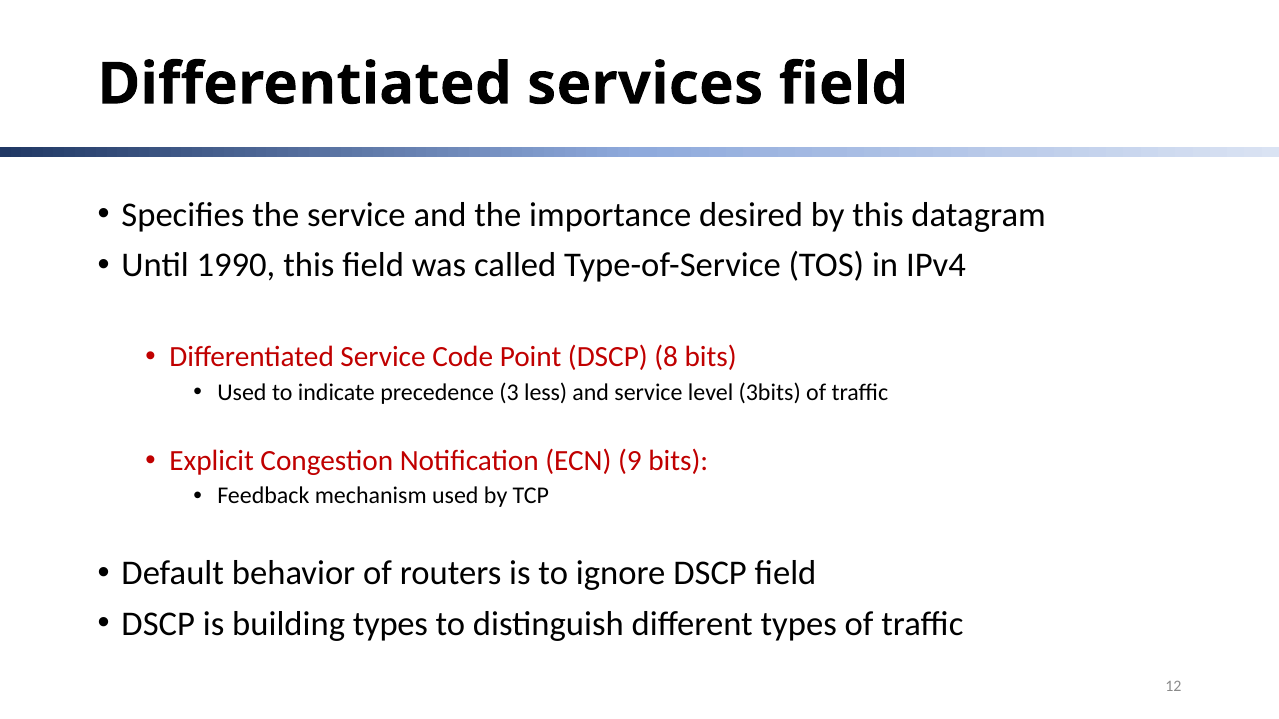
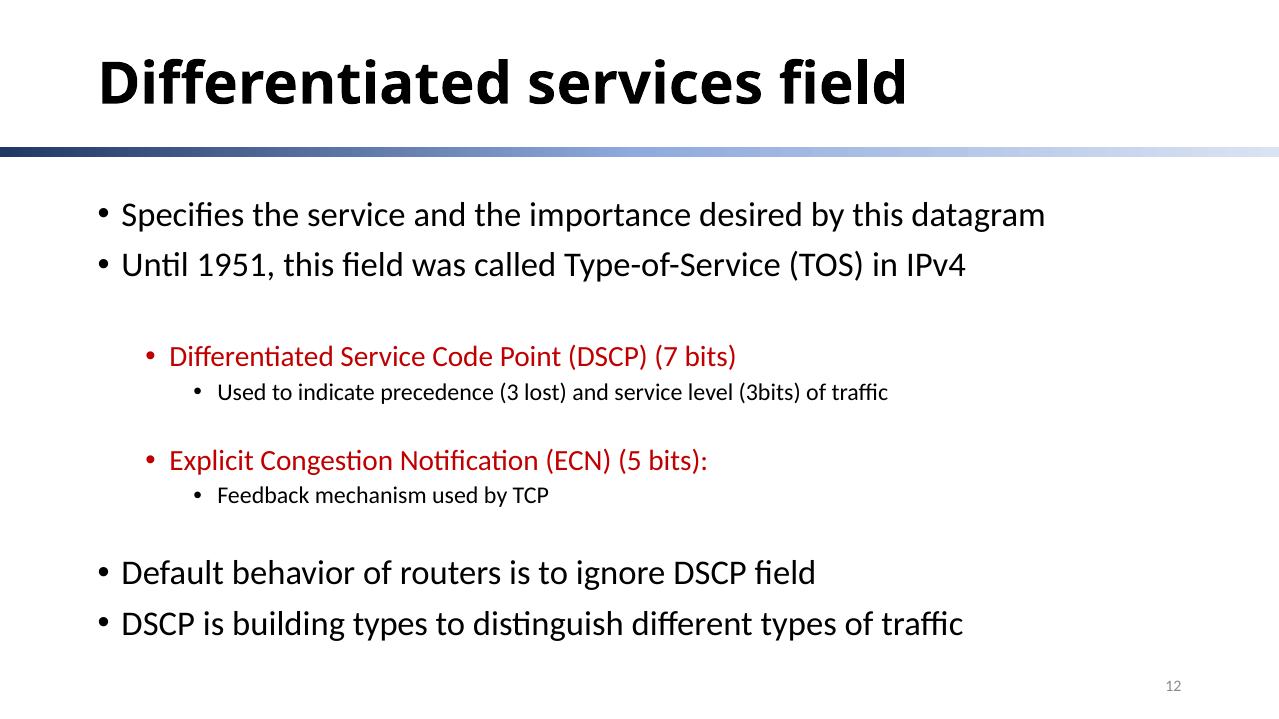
1990: 1990 -> 1951 (236, 266)
8: 8 -> 7 (666, 357)
less: less -> lost (546, 393)
9: 9 -> 5 (630, 461)
